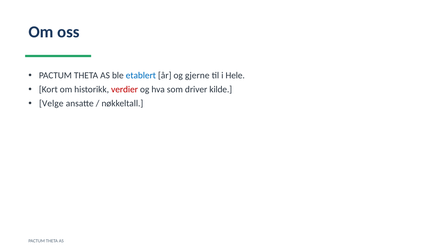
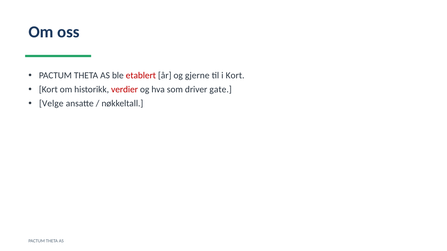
etablert colour: blue -> red (141, 76)
i Hele: Hele -> Kort (235, 76)
kilde: kilde -> gate (221, 90)
